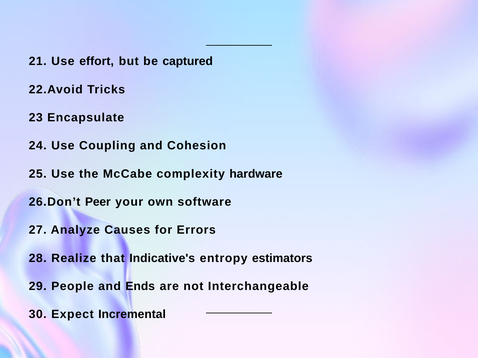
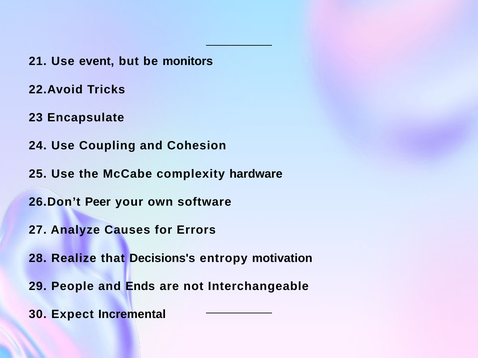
effort: effort -> event (97, 61)
captured: captured -> monitors (188, 61)
Indicative's: Indicative's -> Decisions's (162, 258)
estimators: estimators -> motivation (282, 258)
